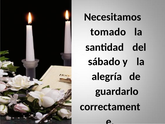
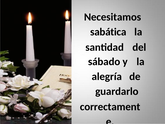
tomado: tomado -> sabática (108, 32)
